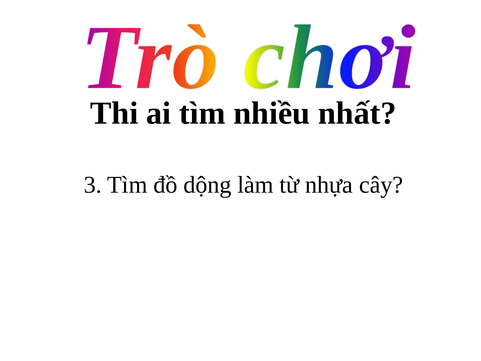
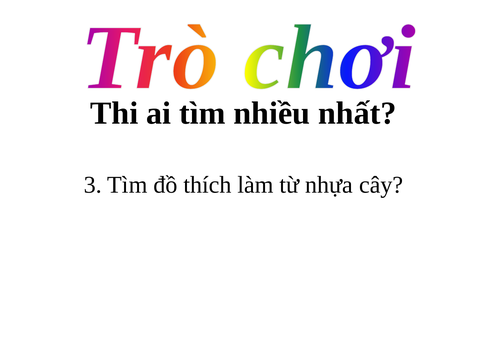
dộng: dộng -> thích (207, 185)
